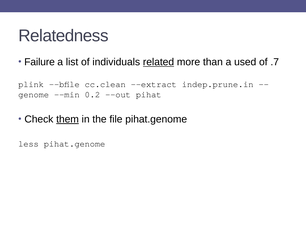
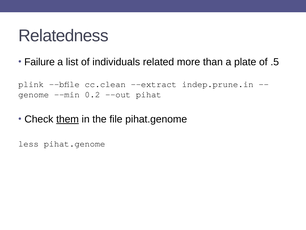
related underline: present -> none (159, 62)
used: used -> plate (245, 62)
.7: .7 -> .5 (275, 62)
